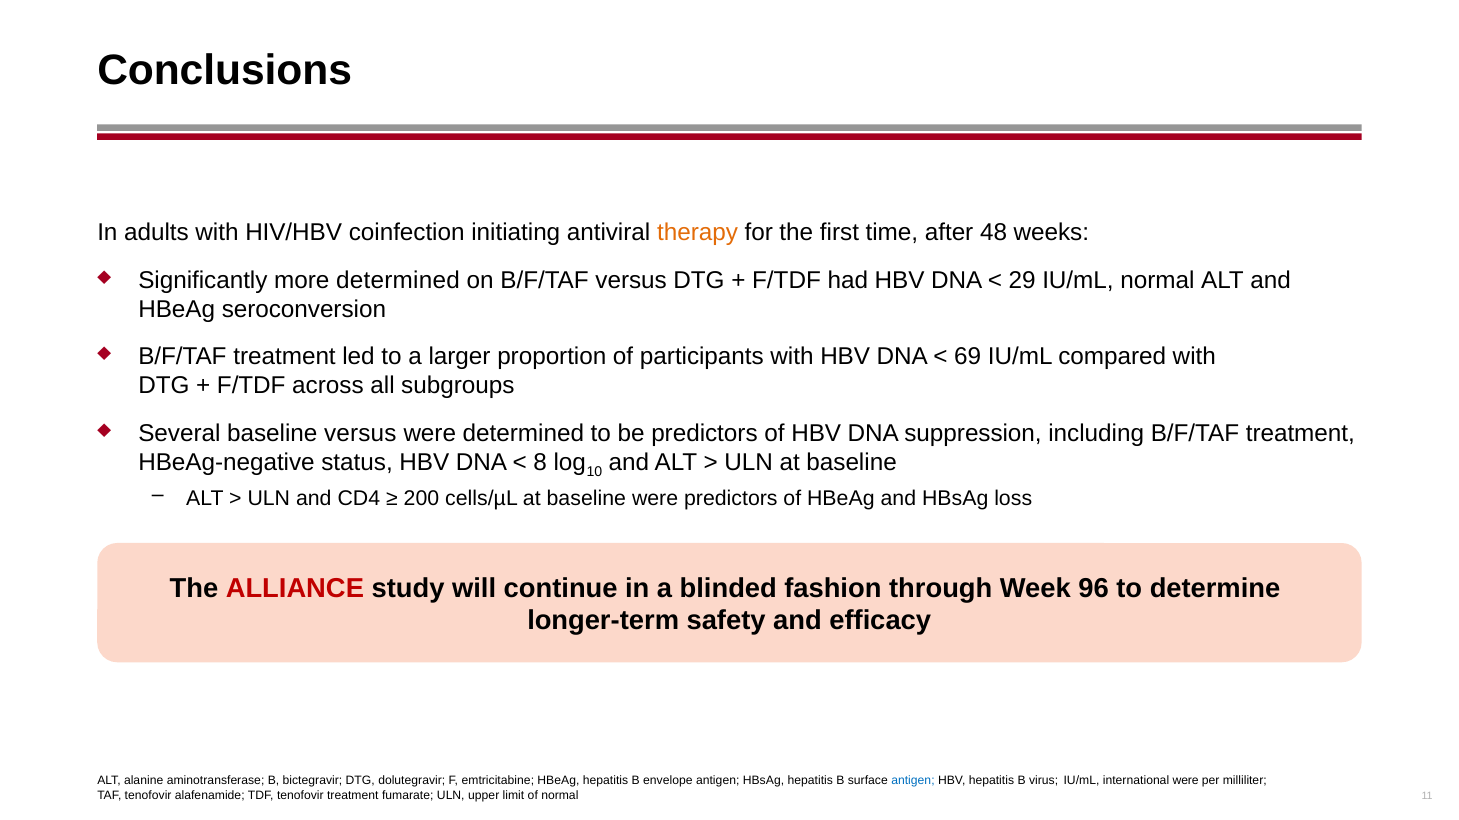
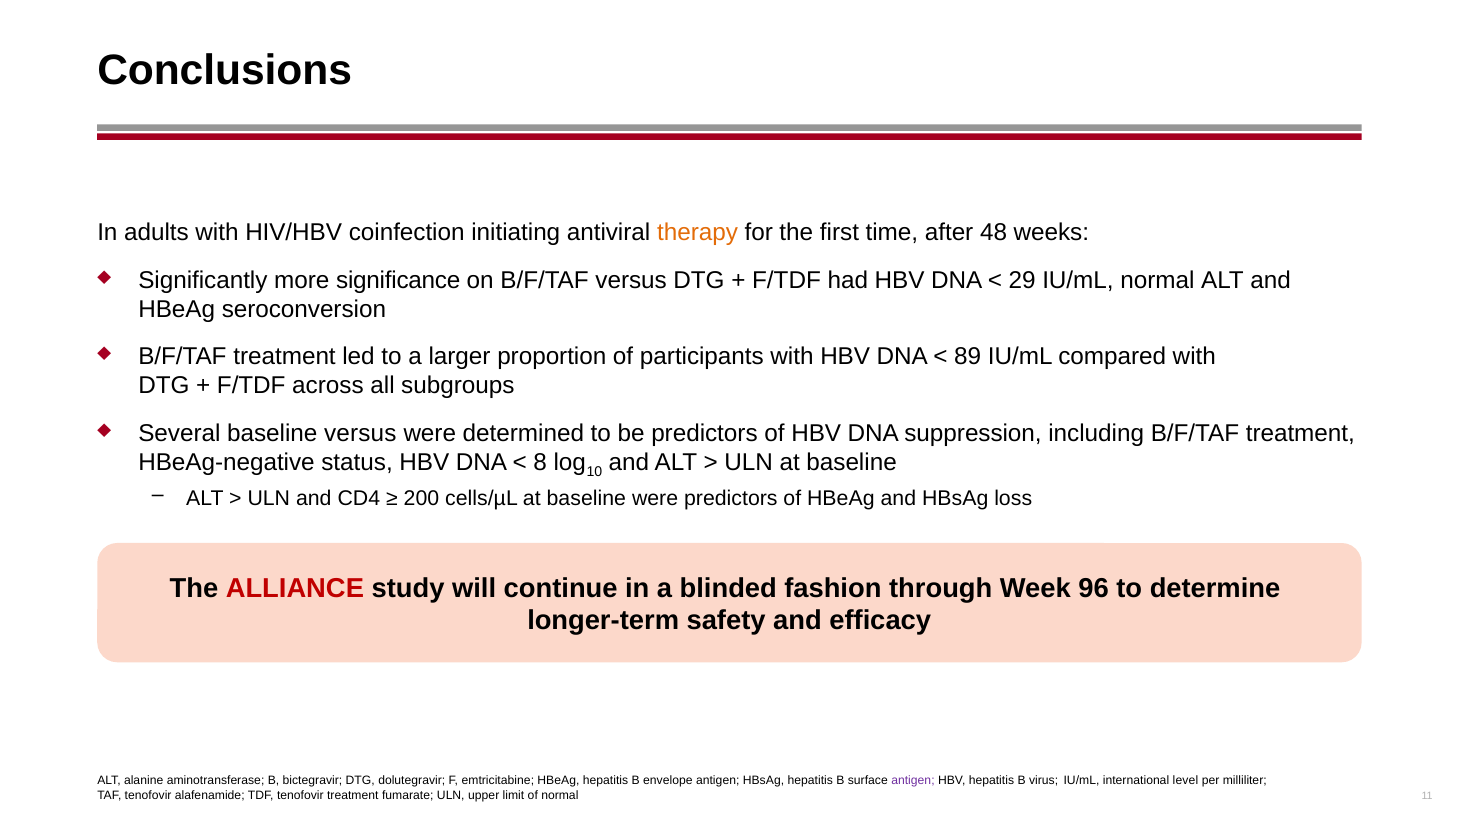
more determined: determined -> significance (398, 280)
69: 69 -> 89 (968, 357)
antigen colour: blue -> purple (913, 781)
international were: were -> level (1185, 781)
